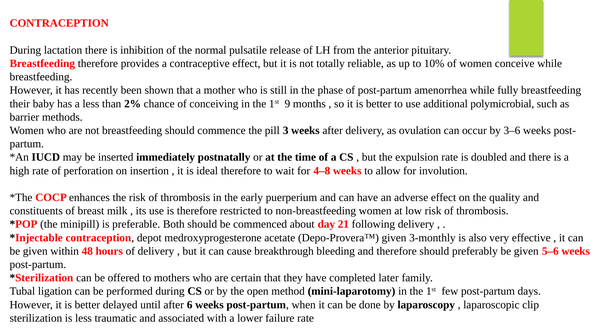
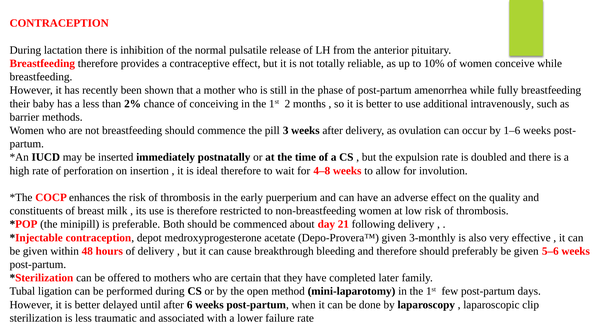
9: 9 -> 2 (287, 104)
polymicrobial: polymicrobial -> intravenously (502, 104)
3–6: 3–6 -> 1–6 (512, 130)
